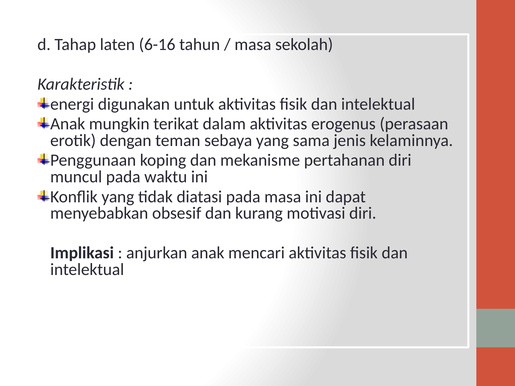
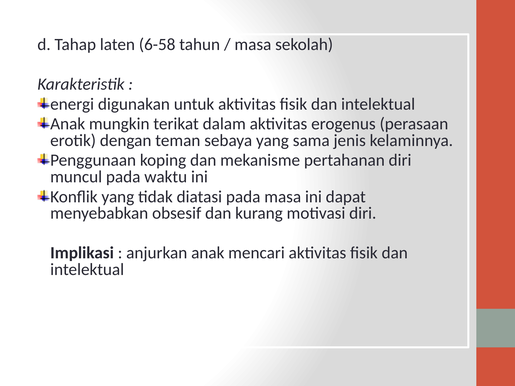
6-16: 6-16 -> 6-58 (157, 44)
